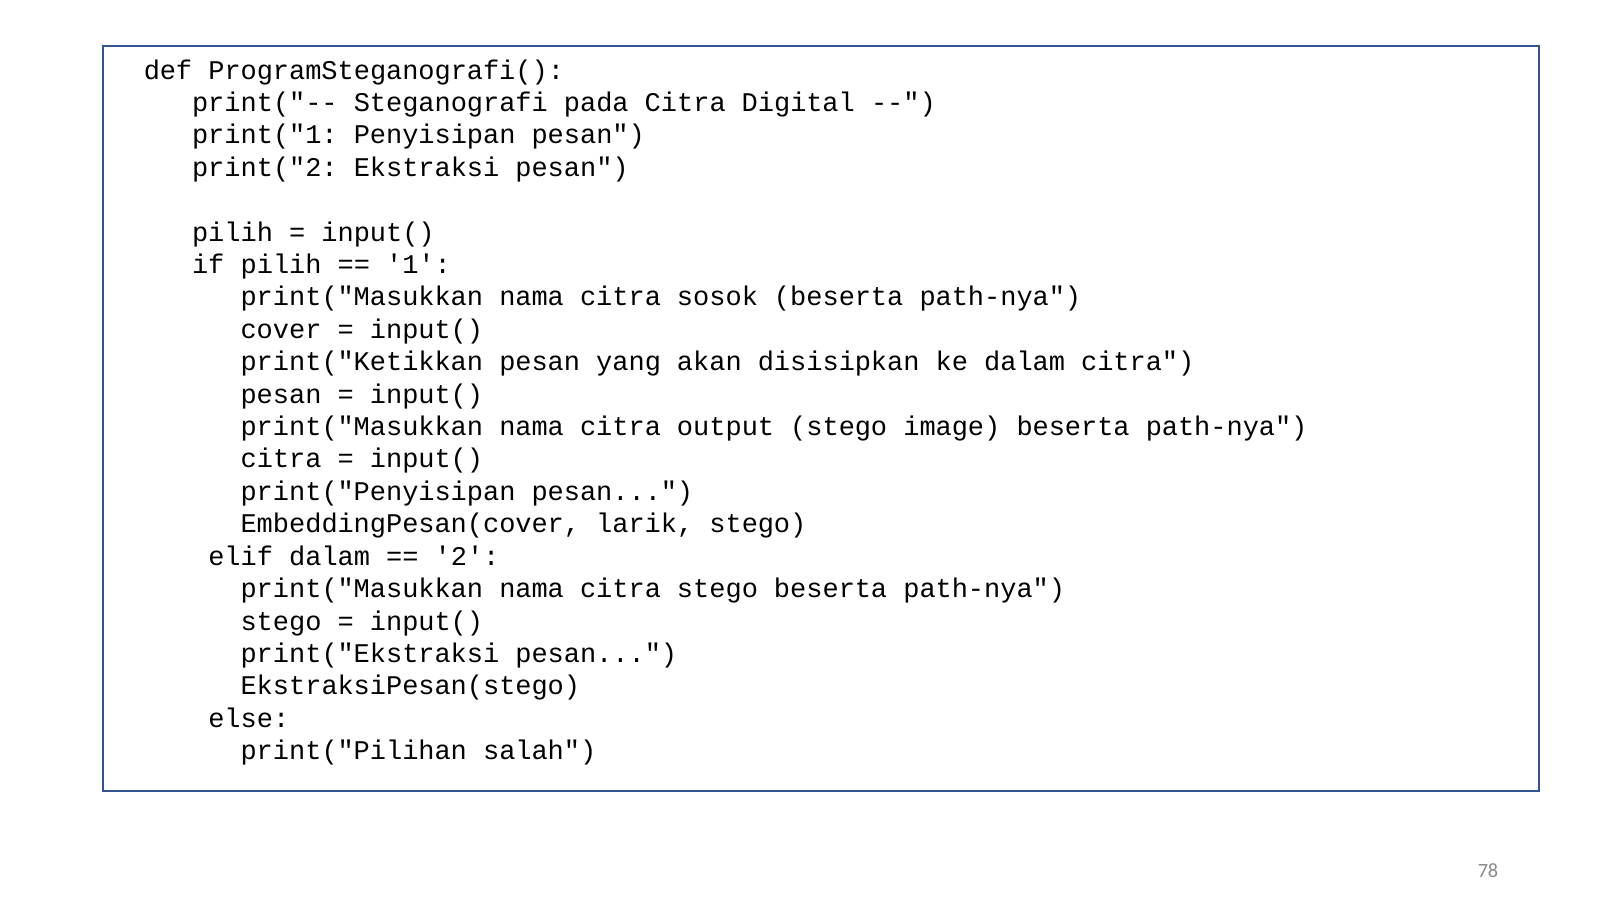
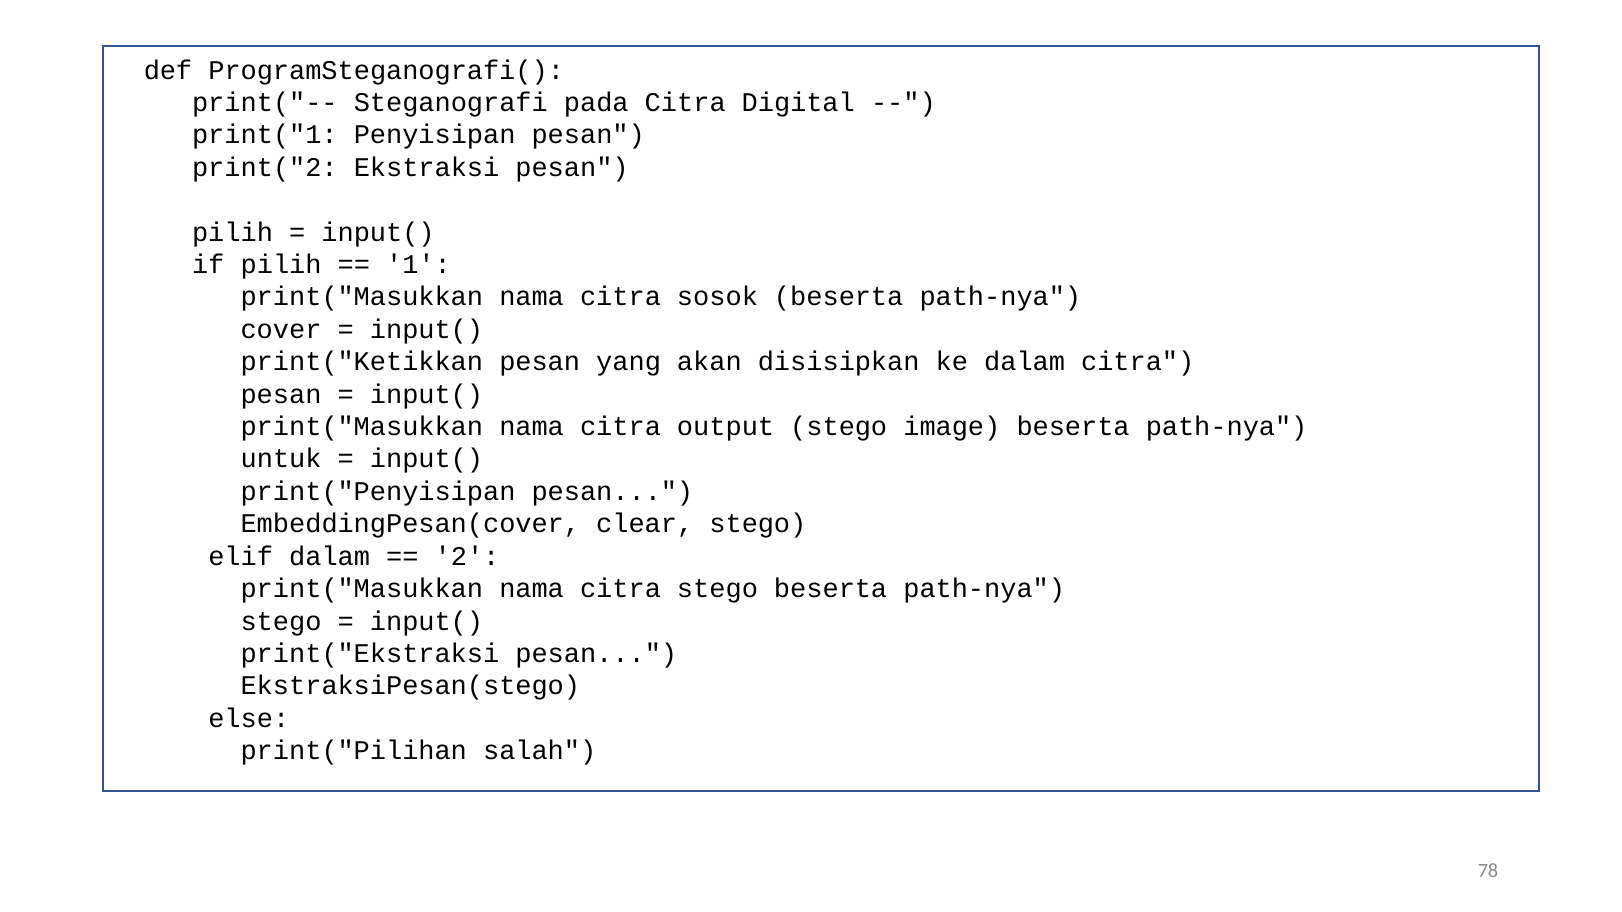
citra: citra -> untuk (281, 459)
larik: larik -> clear (645, 524)
